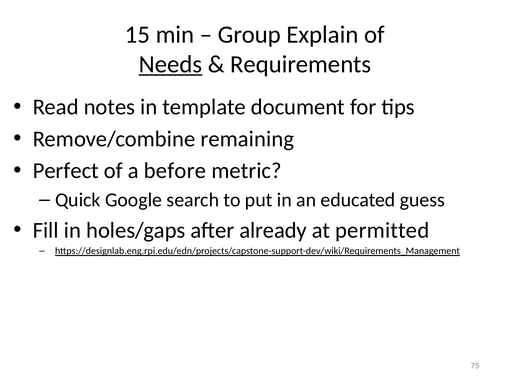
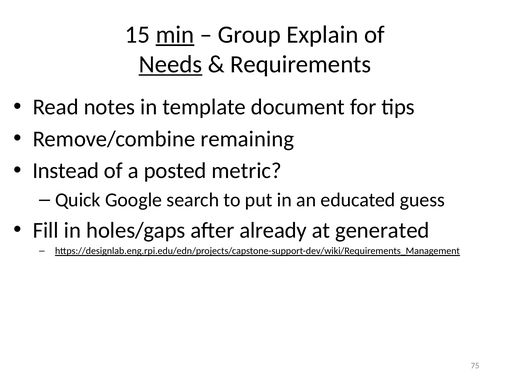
min underline: none -> present (175, 34)
Perfect: Perfect -> Instead (66, 171)
before: before -> posted (175, 171)
permitted: permitted -> generated (382, 230)
